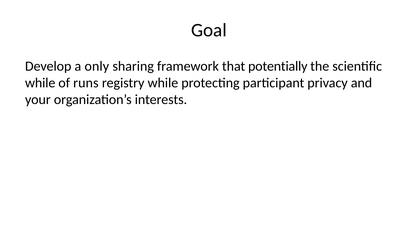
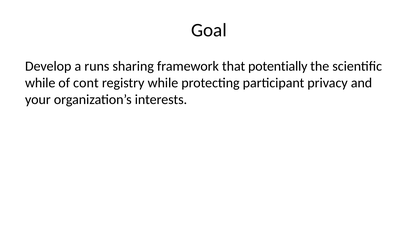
only: only -> runs (97, 66)
runs: runs -> cont (86, 83)
